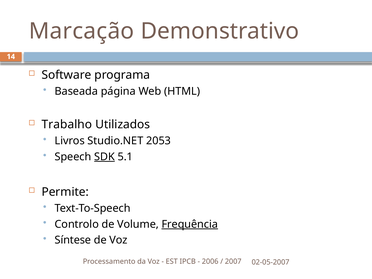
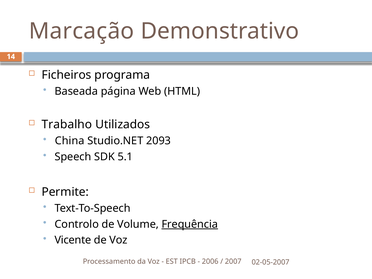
Software: Software -> Ficheiros (66, 75)
Livros: Livros -> China (70, 141)
2053: 2053 -> 2093 (159, 141)
SDK underline: present -> none (104, 157)
Síntese: Síntese -> Vicente (73, 240)
